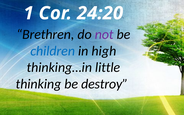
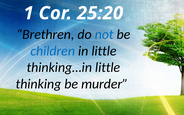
24:20: 24:20 -> 25:20 (100, 13)
not colour: purple -> blue (104, 34)
in high: high -> little (104, 51)
destroy: destroy -> murder (105, 84)
